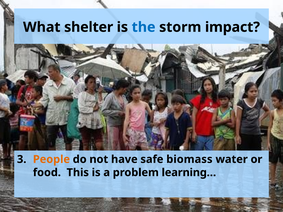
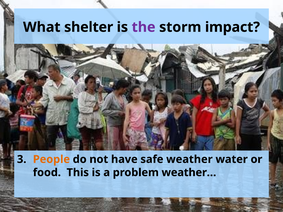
the colour: blue -> purple (144, 27)
biomass: biomass -> weather (189, 159)
learning…: learning… -> weather… (189, 173)
